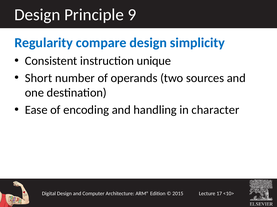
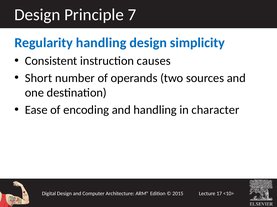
9: 9 -> 7 (132, 15)
Regularity compare: compare -> handling (101, 43)
unique: unique -> causes (154, 61)
